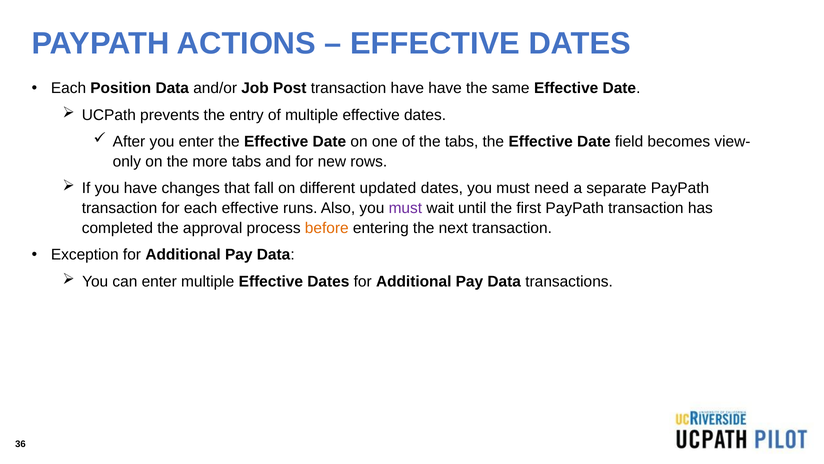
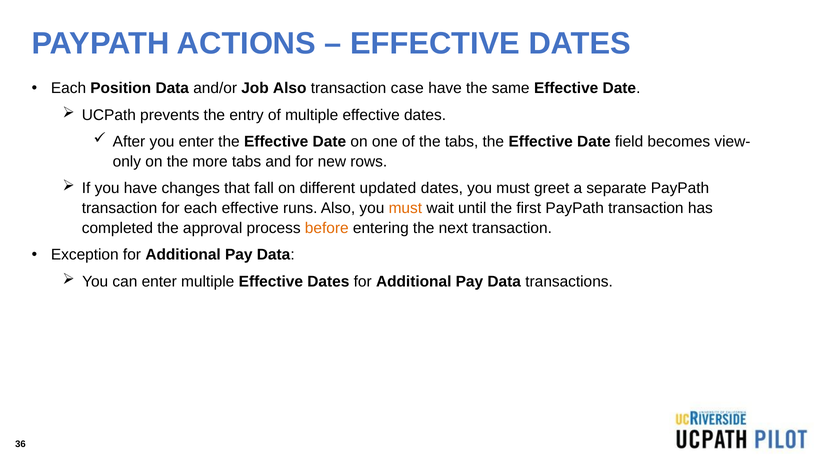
Job Post: Post -> Also (290, 88)
transaction have: have -> case (407, 88)
need: need -> greet (552, 188)
must colour: purple -> orange (405, 208)
